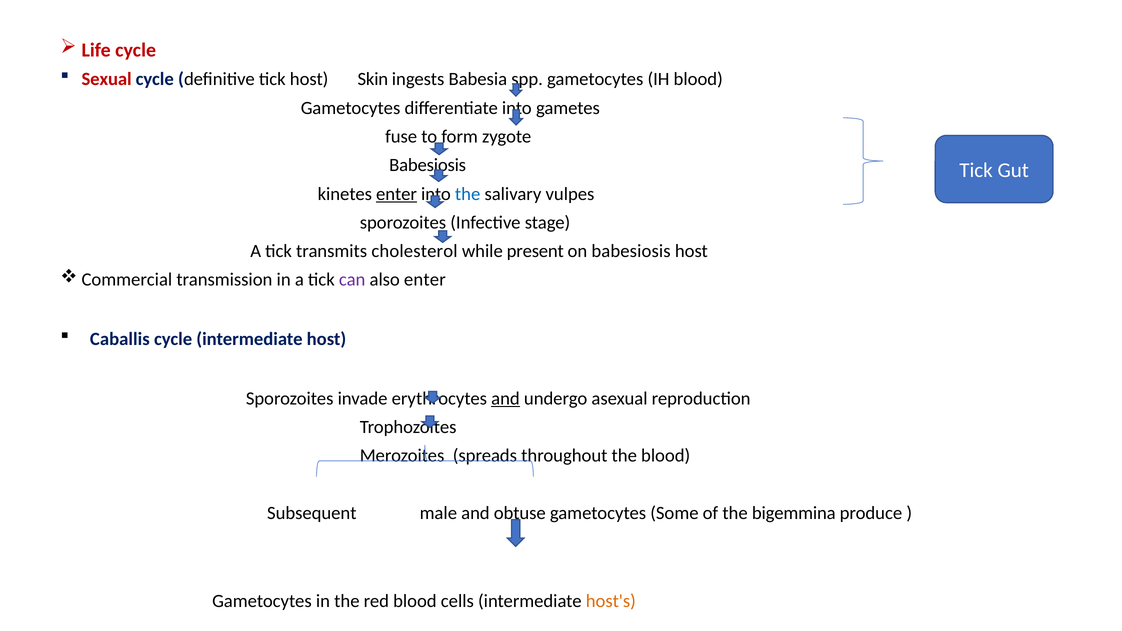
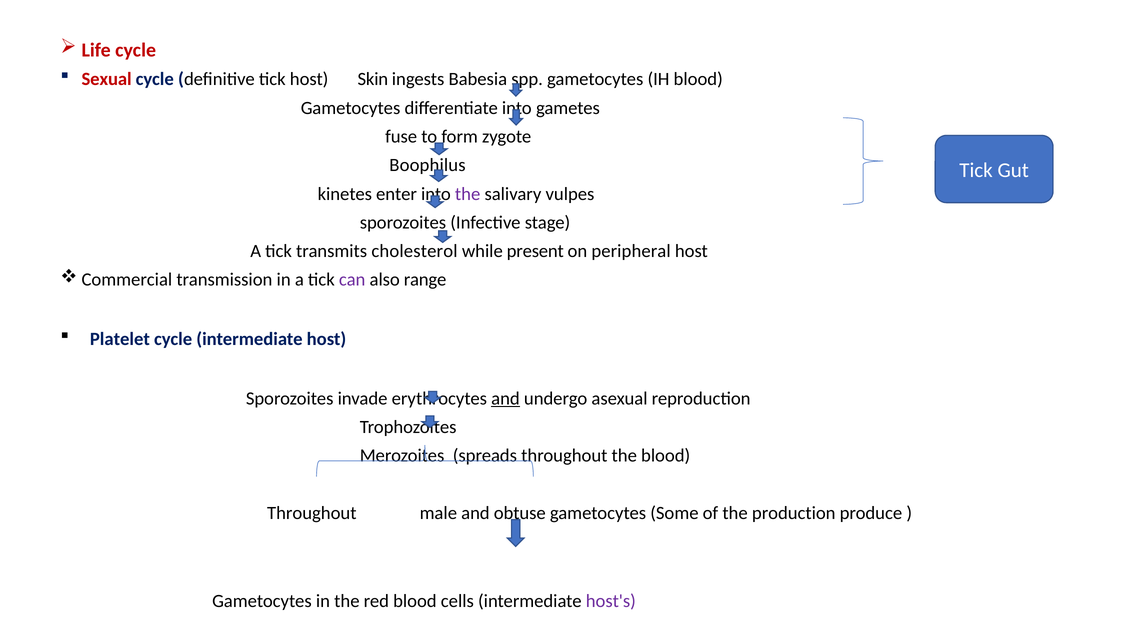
Babesiosis: Babesiosis -> Boophilus (427, 165)
enter underline: present -> none (397, 194)
the colour: blue -> purple (468, 194)
on babesiosis: babesiosis -> peripheral (631, 251)
also enter: enter -> range (425, 280)
Caballis: Caballis -> Platelet (120, 339)
Subsequent: Subsequent -> Throughout (312, 513)
bigemmina: bigemmina -> production (794, 513)
host's colour: orange -> purple (611, 601)
